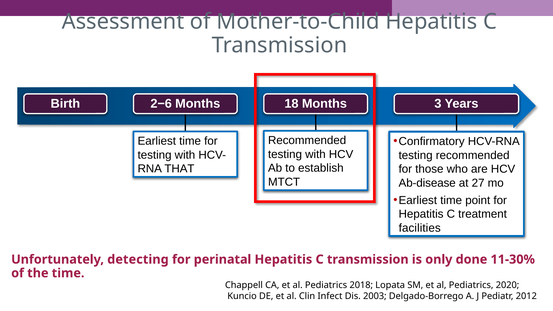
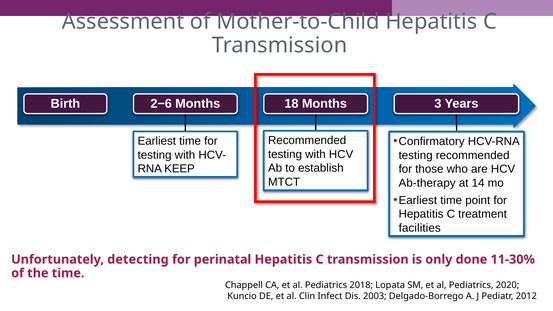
THAT: THAT -> KEEP (179, 169)
Ab-disease: Ab-disease -> Ab-therapy (427, 183)
27: 27 -> 14 (478, 183)
